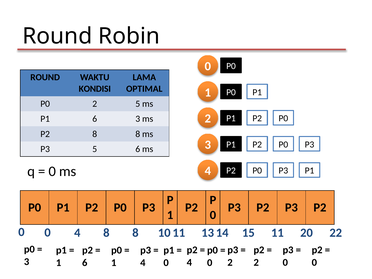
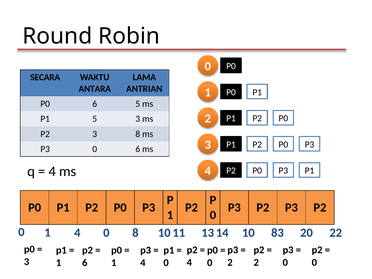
ROUND: ROUND -> SECARA (45, 77)
KONDISI: KONDISI -> ANTARA (95, 89)
OPTIMAL: OPTIMAL -> ANTRIAN (144, 89)
P0 2: 2 -> 6 (95, 104)
P1 6: 6 -> 5 (95, 119)
P2 8: 8 -> 3 (95, 134)
P3 5: 5 -> 0 (95, 149)
0: 0 -> 4 (52, 171)
0: 0 -> 1 (48, 233)
15: 15 -> 10 (248, 233)
4 8: 8 -> 0 (106, 233)
11: 11 -> 83 (277, 233)
